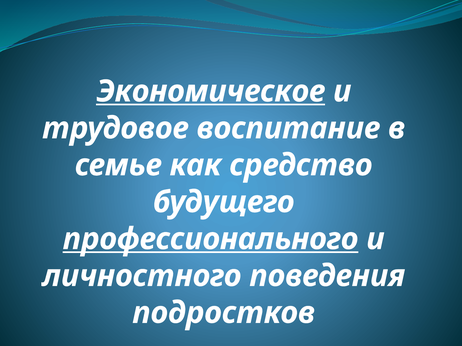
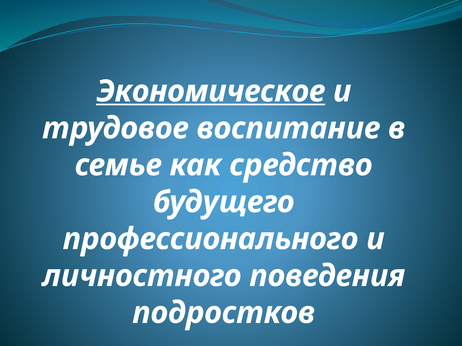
профессионального underline: present -> none (211, 239)
